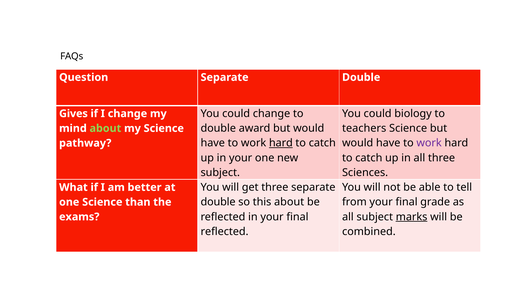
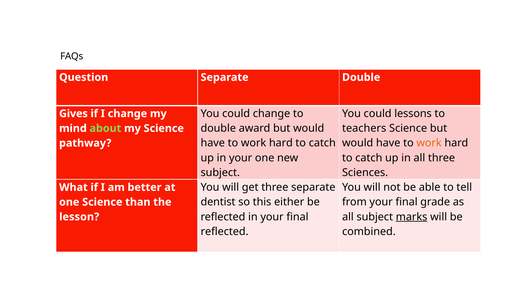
biology: biology -> lessons (413, 114)
hard underline: present -> none (281, 143)
work colour: purple -> orange (429, 143)
double: double -> dentist (218, 202)
this about: about -> either (289, 202)
exams: exams -> lesson (79, 217)
